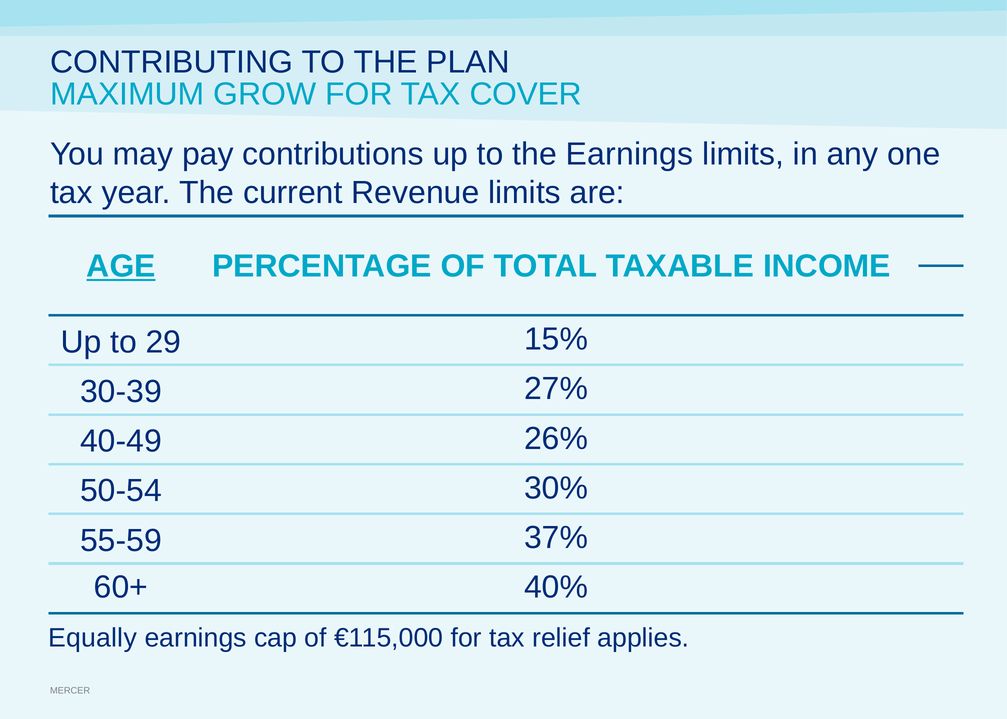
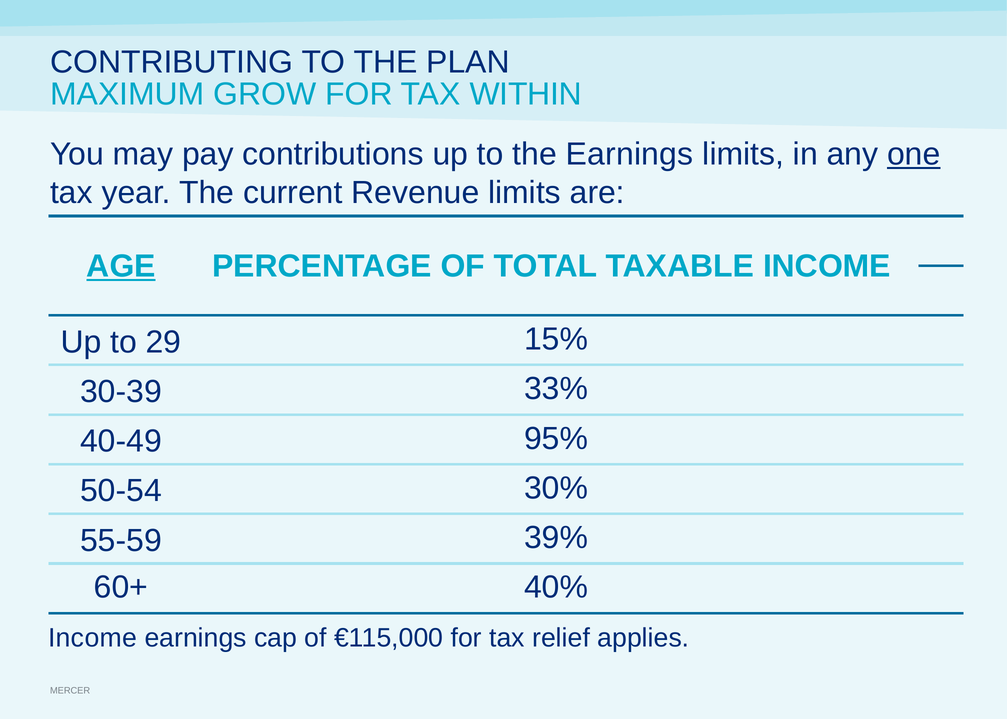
COVER: COVER -> WITHIN (526, 94)
one underline: none -> present (914, 154)
27%: 27% -> 33% (556, 389)
26%: 26% -> 95% (556, 439)
37%: 37% -> 39% (556, 538)
Equally: Equally -> Income (93, 638)
